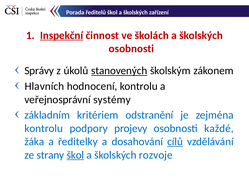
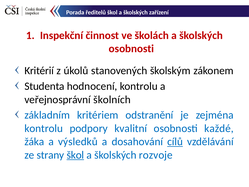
Inspekční underline: present -> none (62, 35)
Správy: Správy -> Kritérií (39, 71)
stanovených underline: present -> none (119, 71)
Hlavních: Hlavních -> Studenta (45, 86)
systémy: systémy -> školních (112, 99)
projevy: projevy -> kvalitní (131, 128)
ředitelky: ředitelky -> výsledků (78, 141)
